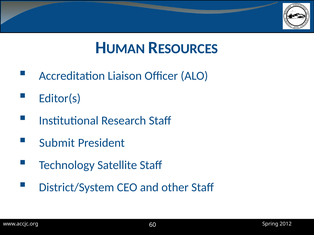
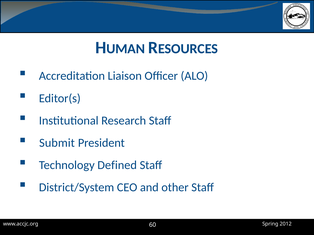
Satellite: Satellite -> Defined (117, 165)
